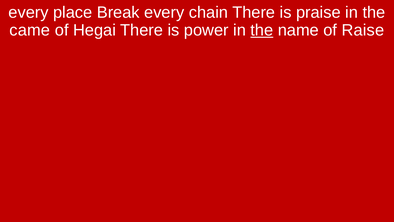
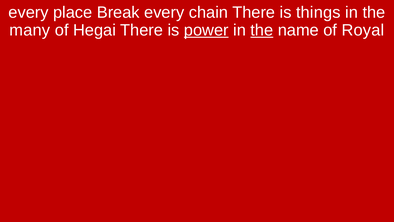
praise: praise -> things (318, 13)
came: came -> many (30, 30)
power underline: none -> present (206, 30)
Raise: Raise -> Royal (363, 30)
